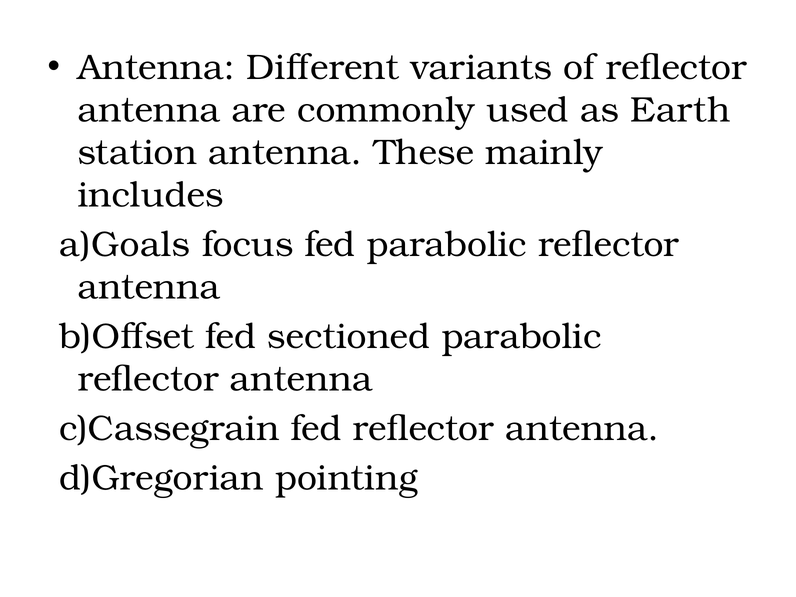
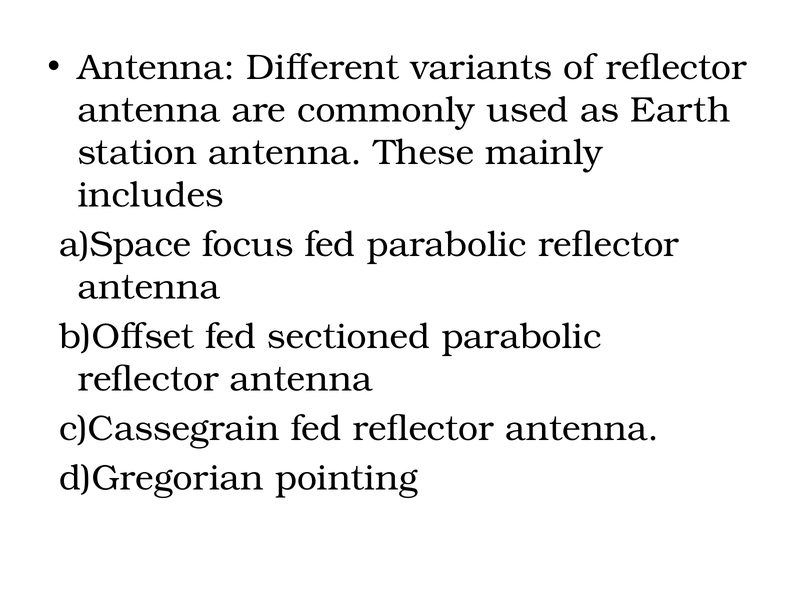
a)Goals: a)Goals -> a)Space (125, 244)
